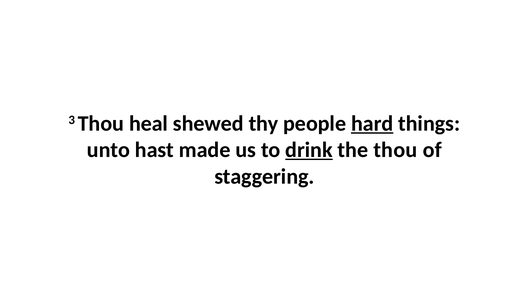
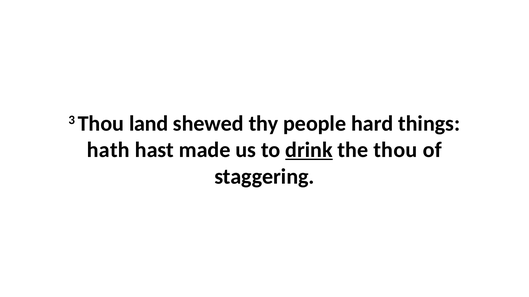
heal: heal -> land (149, 124)
hard underline: present -> none (372, 124)
unto: unto -> hath (108, 150)
